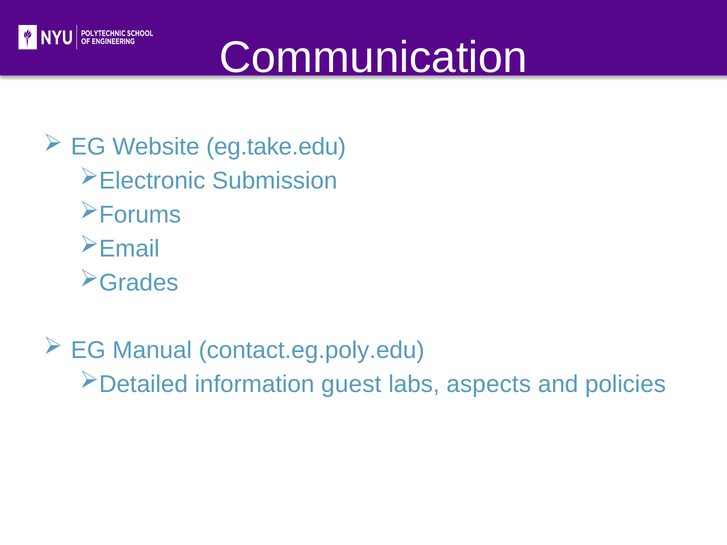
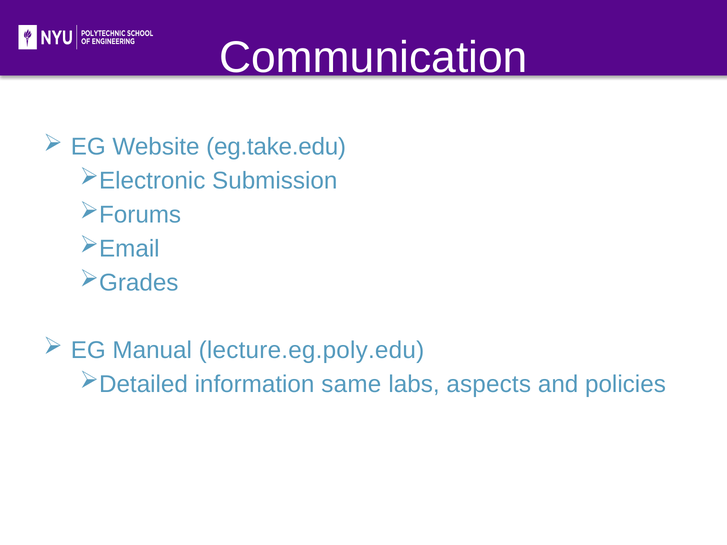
contact.eg.poly.edu: contact.eg.poly.edu -> lecture.eg.poly.edu (311, 351)
guest: guest -> same (351, 384)
